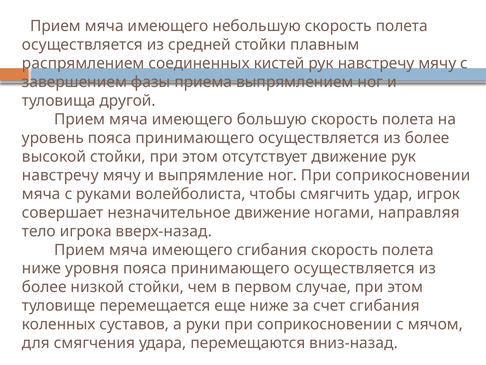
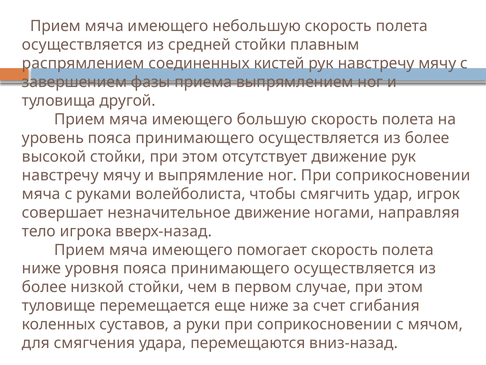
имеющего сгибания: сгибания -> помогает (272, 250)
